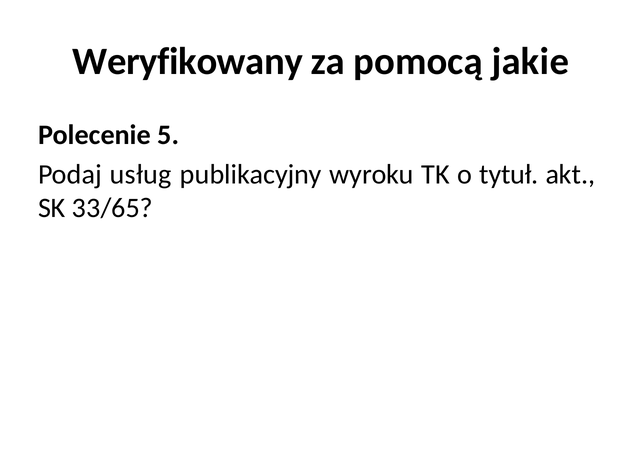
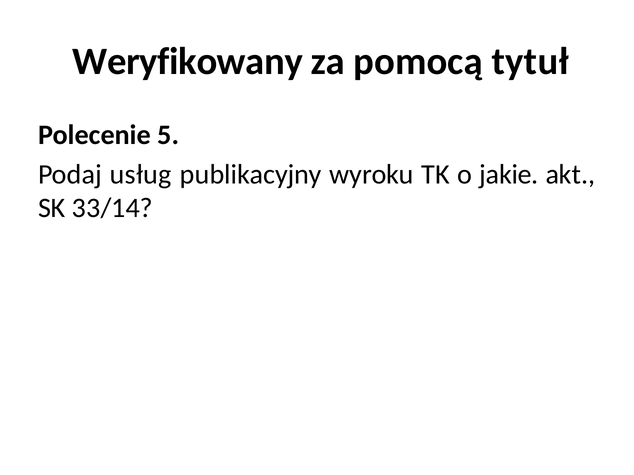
jakie: jakie -> tytuł (530, 61)
tytuł: tytuł -> jakie (509, 174)
33/65: 33/65 -> 33/14 (112, 208)
